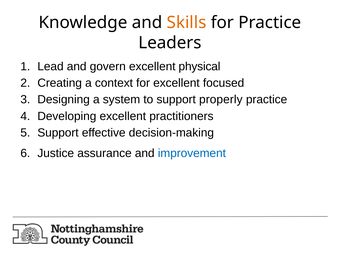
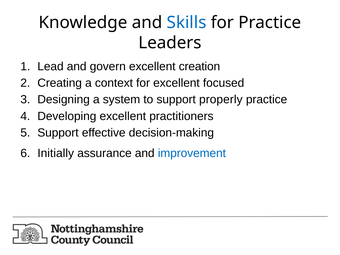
Skills colour: orange -> blue (187, 22)
physical: physical -> creation (199, 67)
Justice: Justice -> Initially (56, 153)
